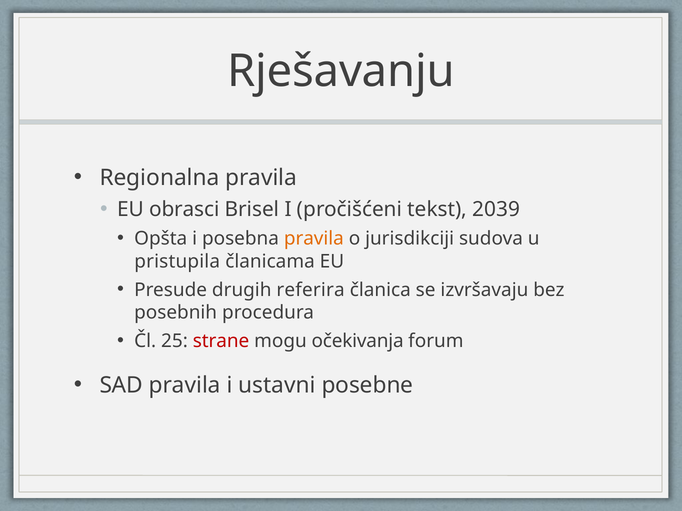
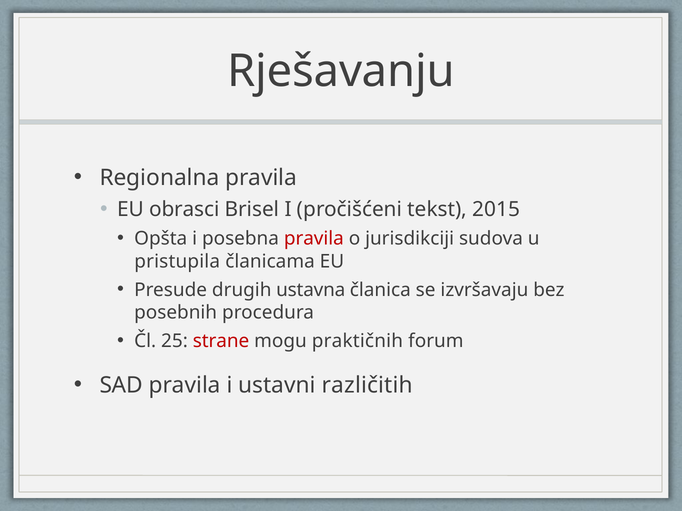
2039: 2039 -> 2015 (496, 209)
pravila colour: orange -> red (314, 239)
referira: referira -> ustavna (311, 290)
očekivanja: očekivanja -> praktičnih (357, 341)
posebne: posebne -> različitih (367, 386)
